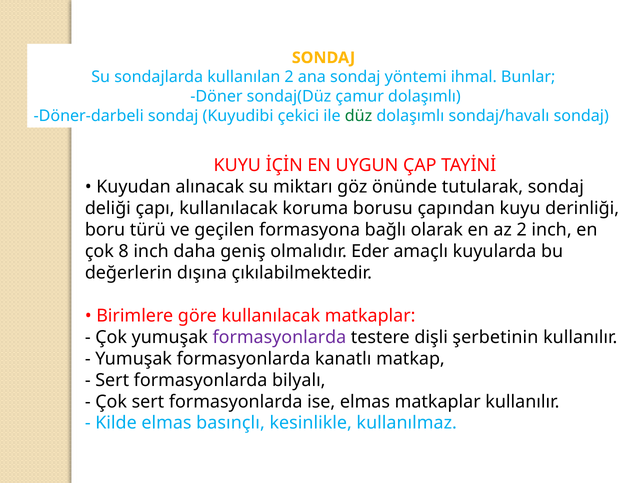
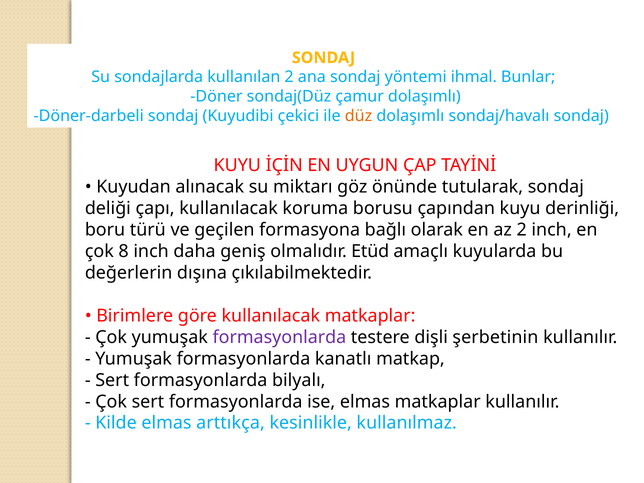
düz colour: green -> orange (359, 116)
Eder: Eder -> Etüd (370, 251)
basınçlı: basınçlı -> arttıkça (230, 423)
